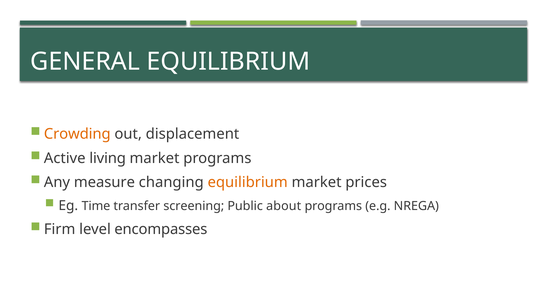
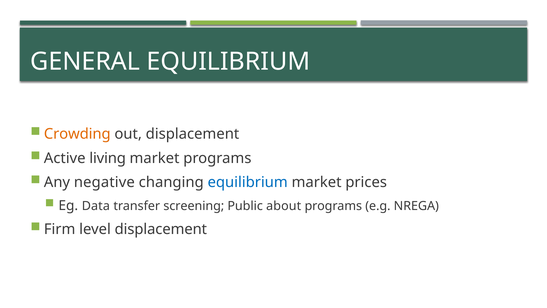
measure: measure -> negative (104, 182)
equilibrium colour: orange -> blue (248, 182)
Time: Time -> Data (96, 206)
level encompasses: encompasses -> displacement (161, 229)
